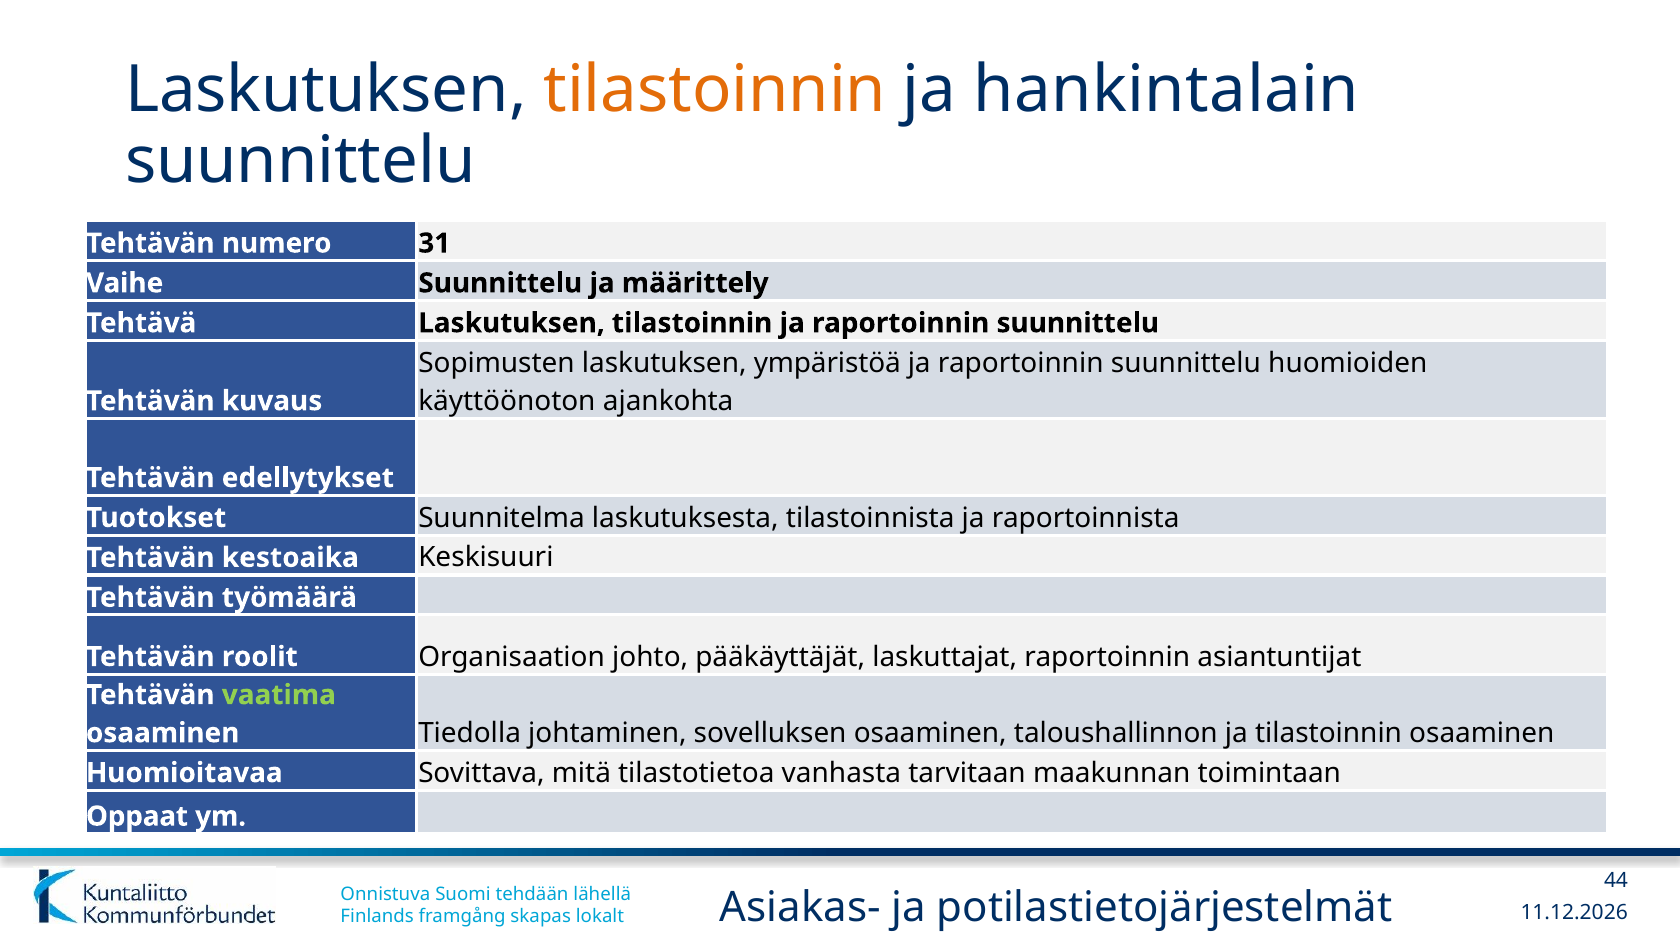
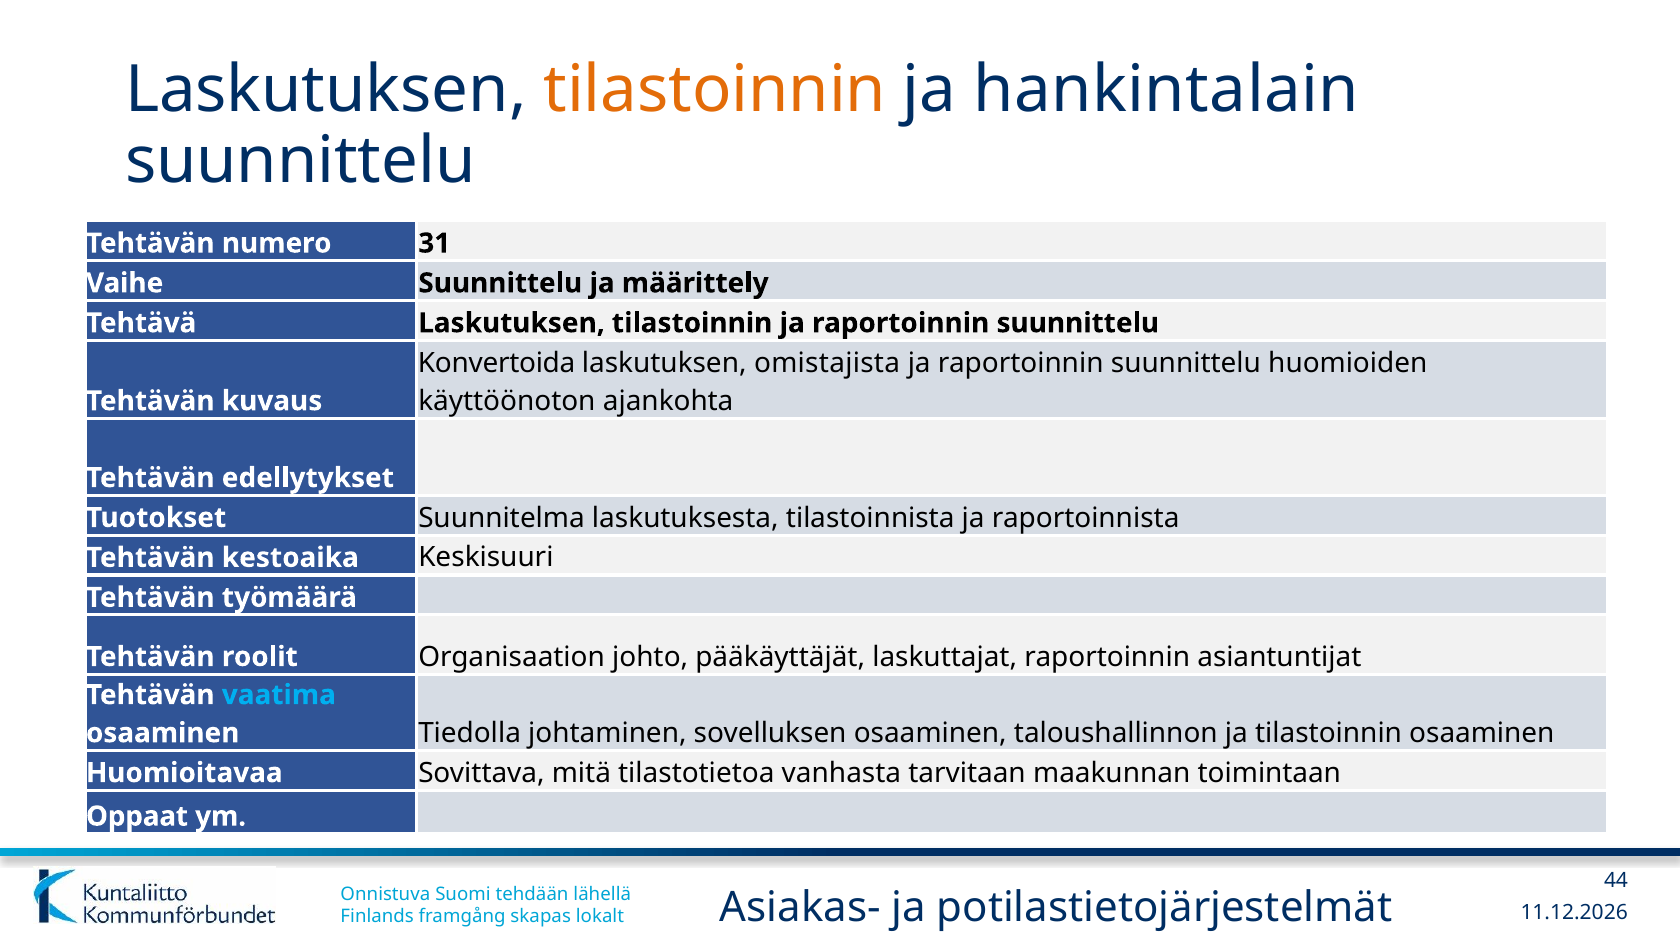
Sopimusten: Sopimusten -> Konvertoida (497, 363)
ympäristöä: ympäristöä -> omistajista (827, 363)
vaatima colour: light green -> light blue (279, 695)
